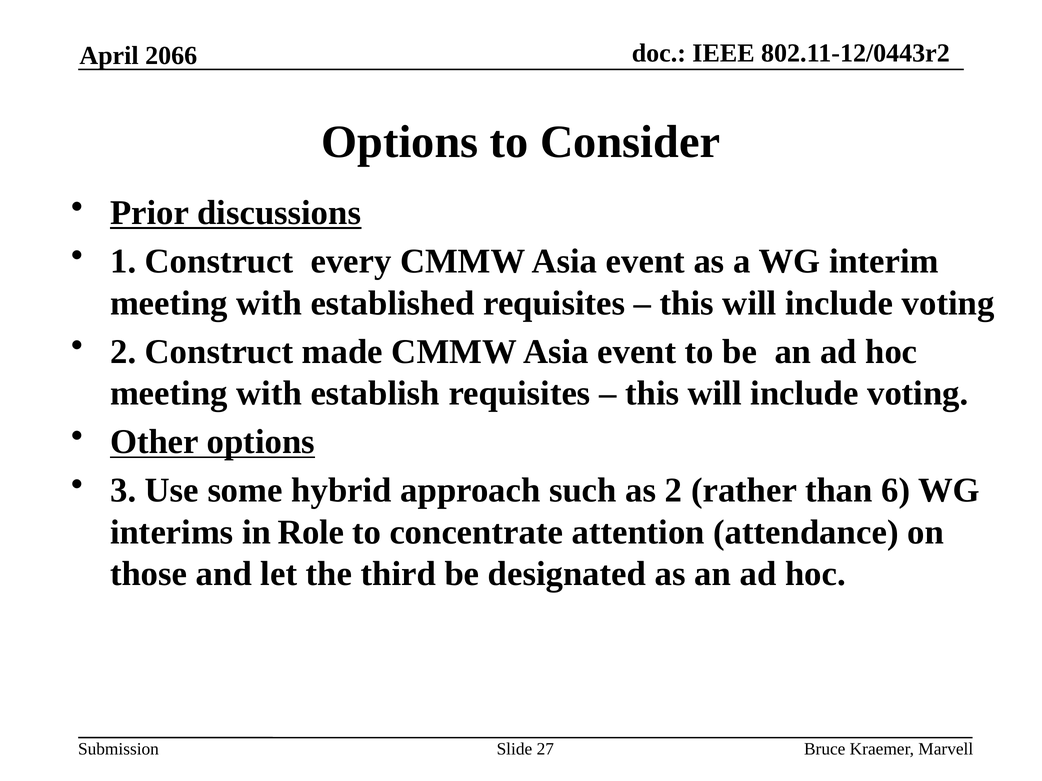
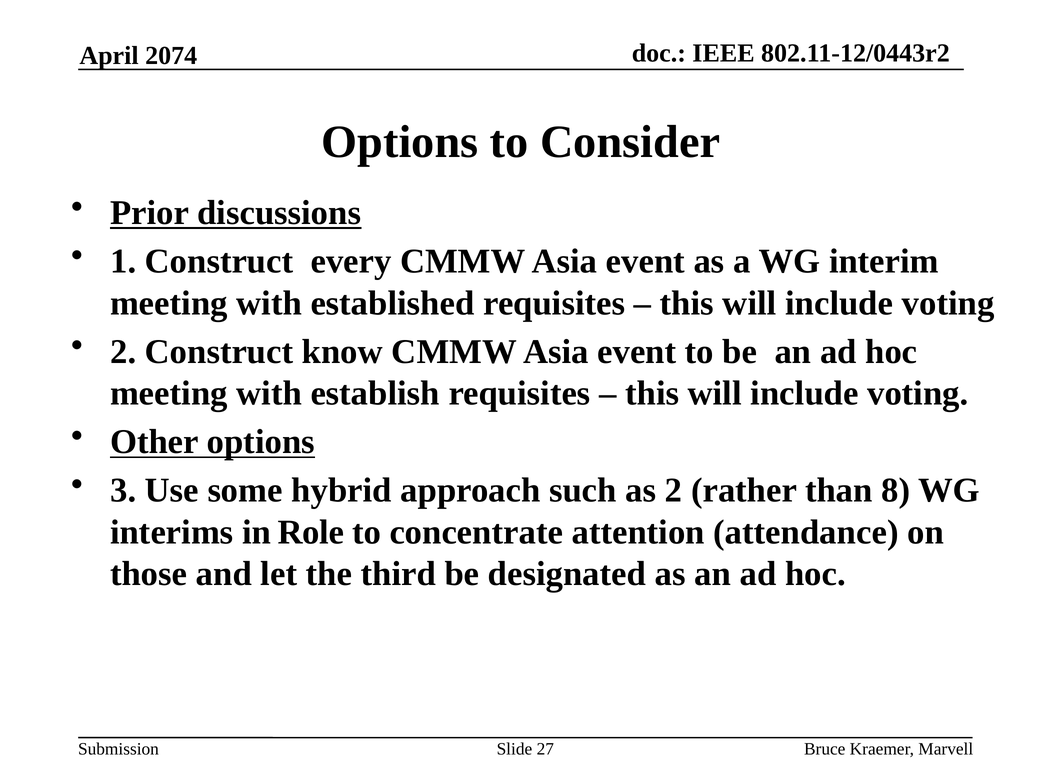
2066: 2066 -> 2074 (171, 56)
made: made -> know (342, 352)
6: 6 -> 8 (896, 491)
